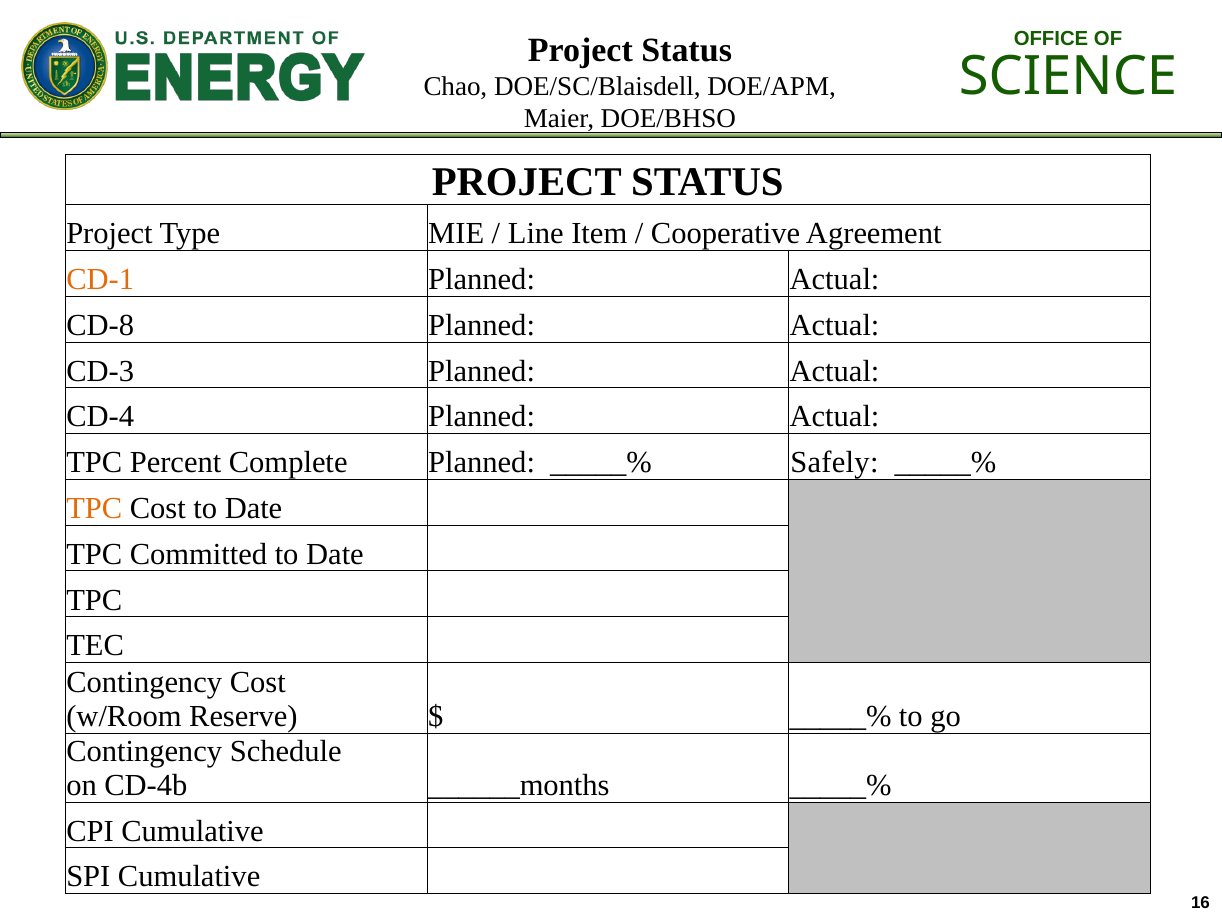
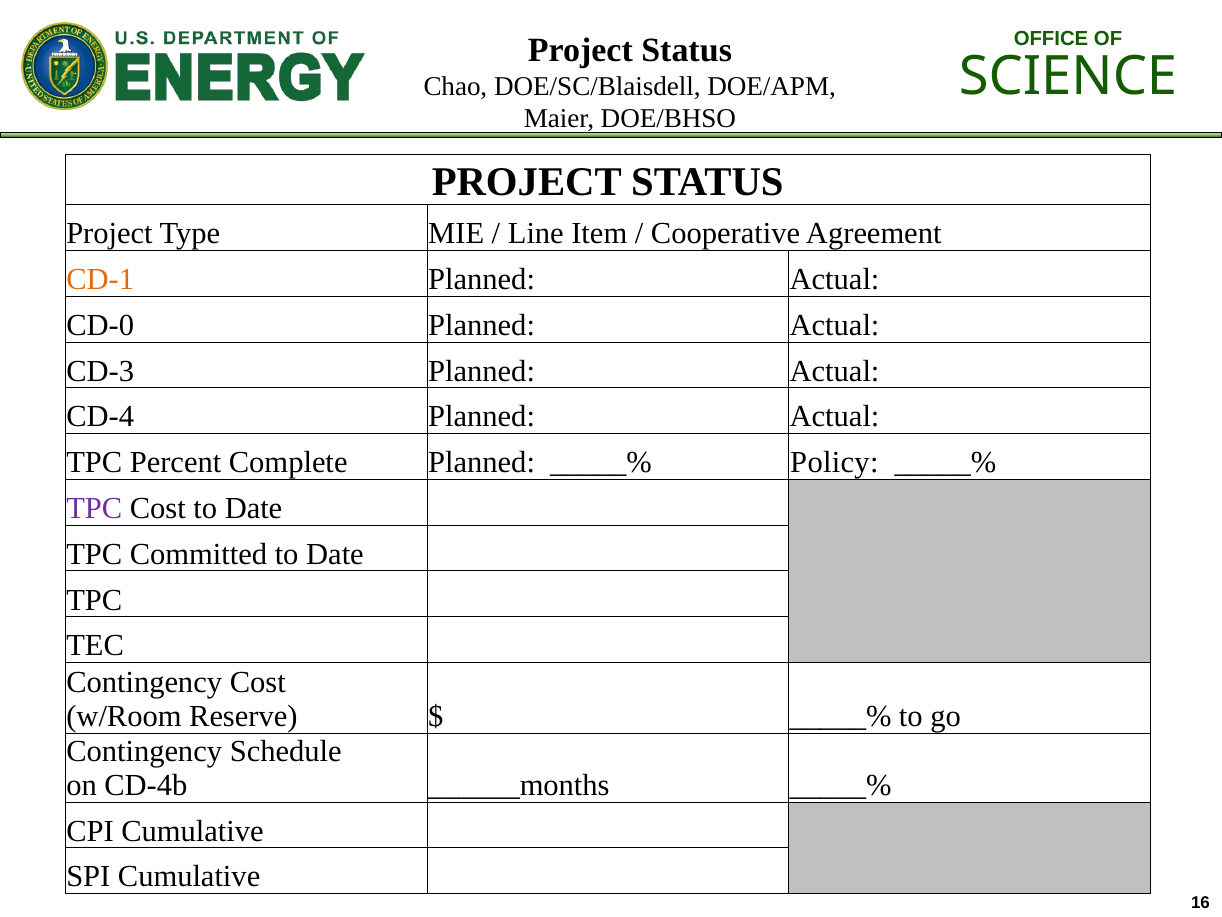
CD-8: CD-8 -> CD-0 (100, 325)
Safely: Safely -> Policy (834, 462)
TPC colour: orange -> purple (94, 508)
